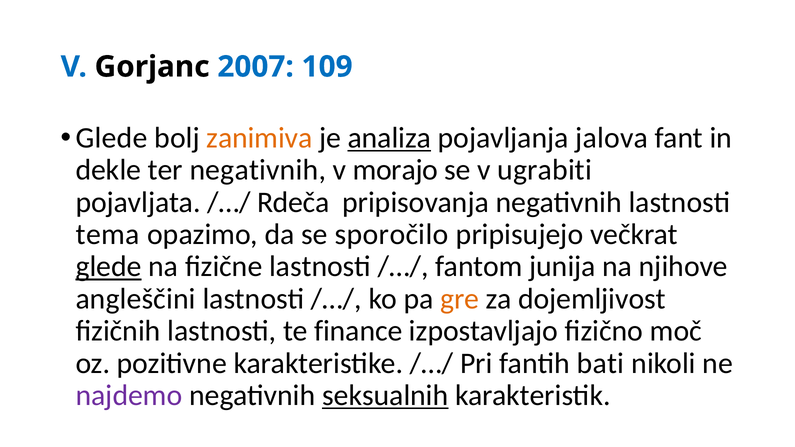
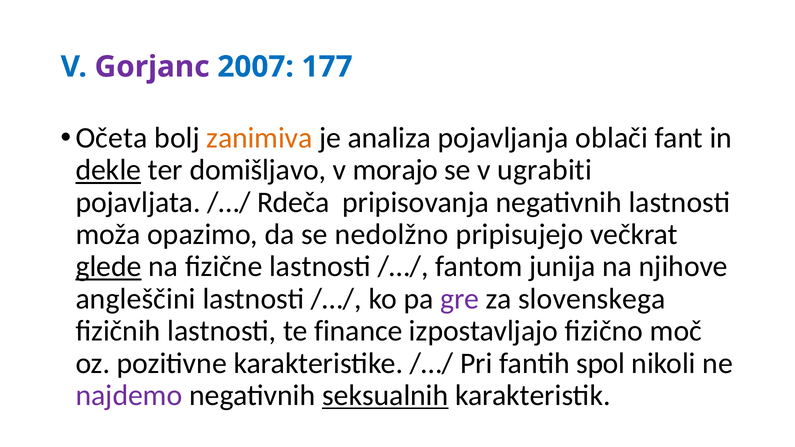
Gorjanc colour: black -> purple (152, 67)
109: 109 -> 177 (327, 67)
Glede: Glede -> Očeta (112, 138)
analiza underline: present -> none (389, 138)
jalova: jalova -> oblači (612, 138)
dekle underline: none -> present (108, 170)
ter negativnih: negativnih -> domišljavo (258, 170)
tema: tema -> moža (108, 235)
sporočilo: sporočilo -> nedolžno (392, 235)
gre colour: orange -> purple (460, 299)
dojemljivost: dojemljivost -> slovenskega (592, 299)
bati: bati -> spol (601, 363)
